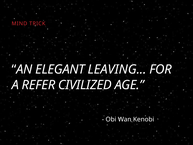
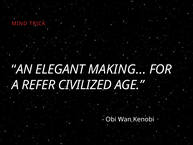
LEAVING: LEAVING -> MAKING (117, 69)
